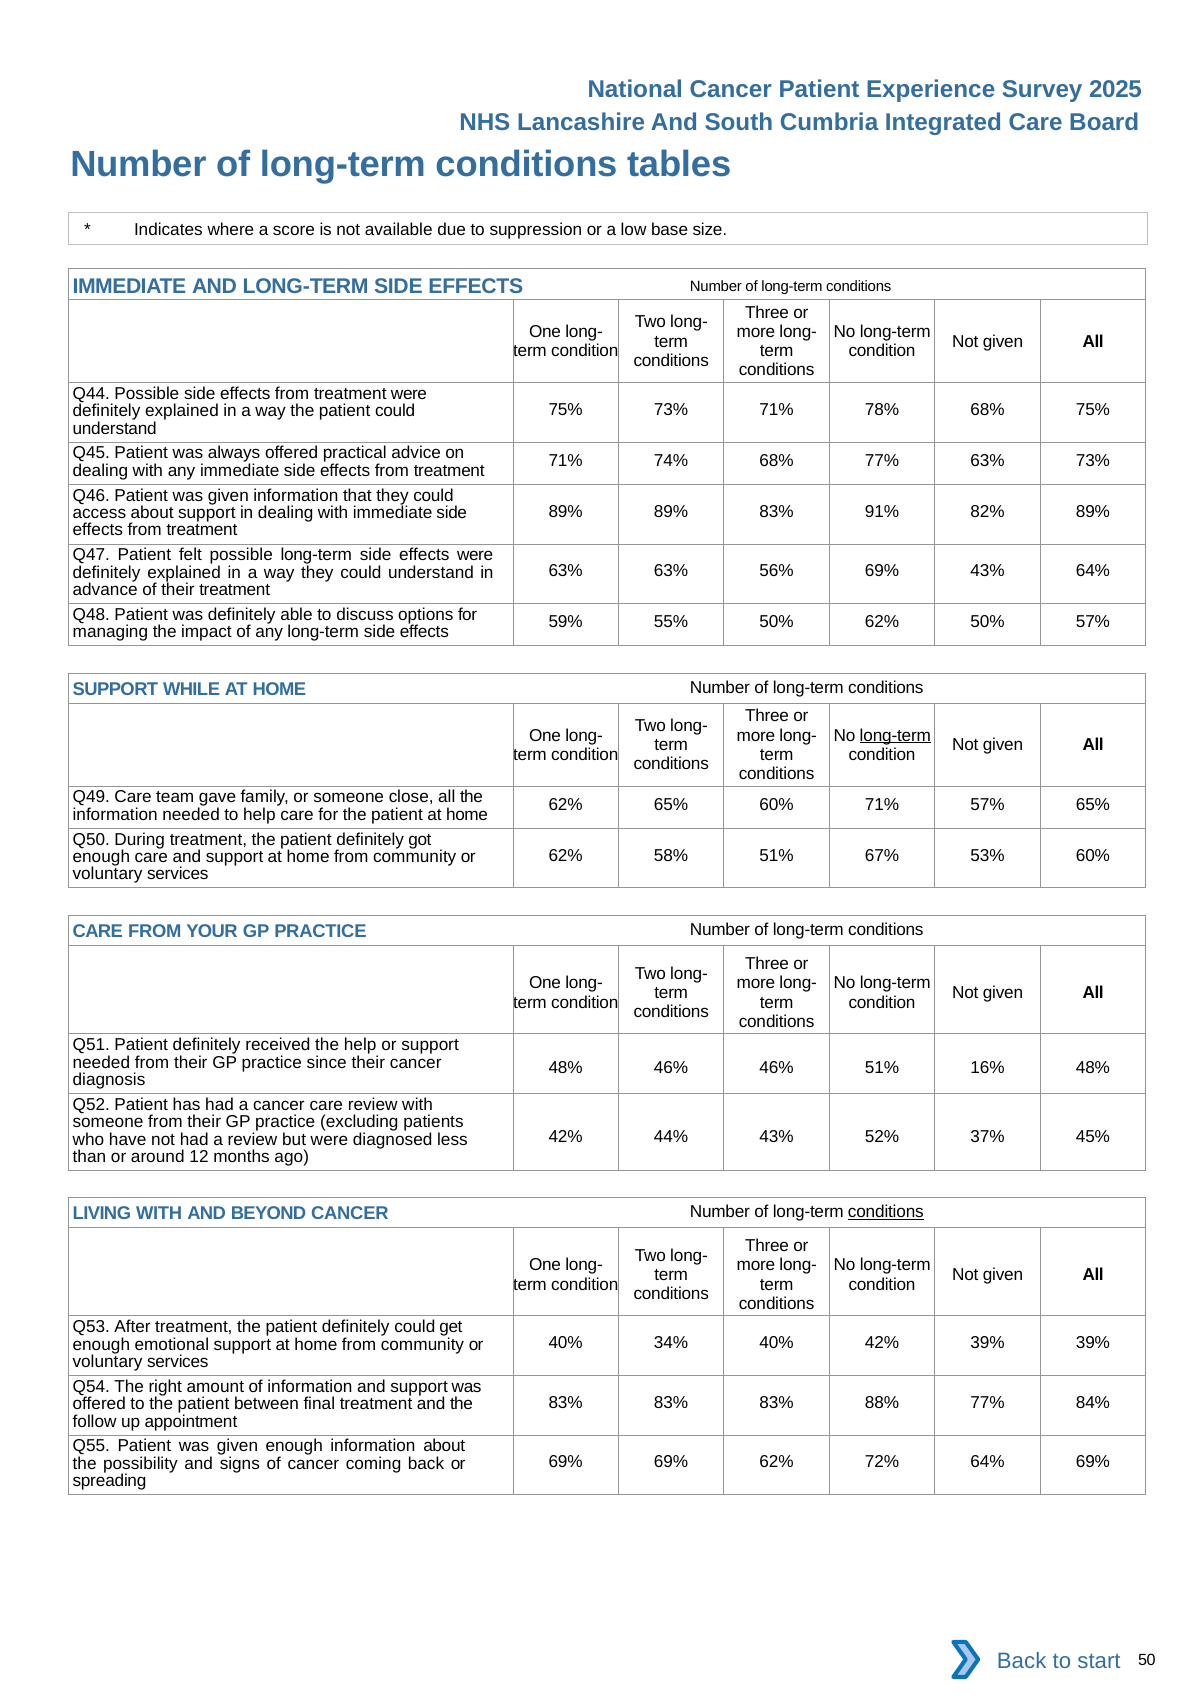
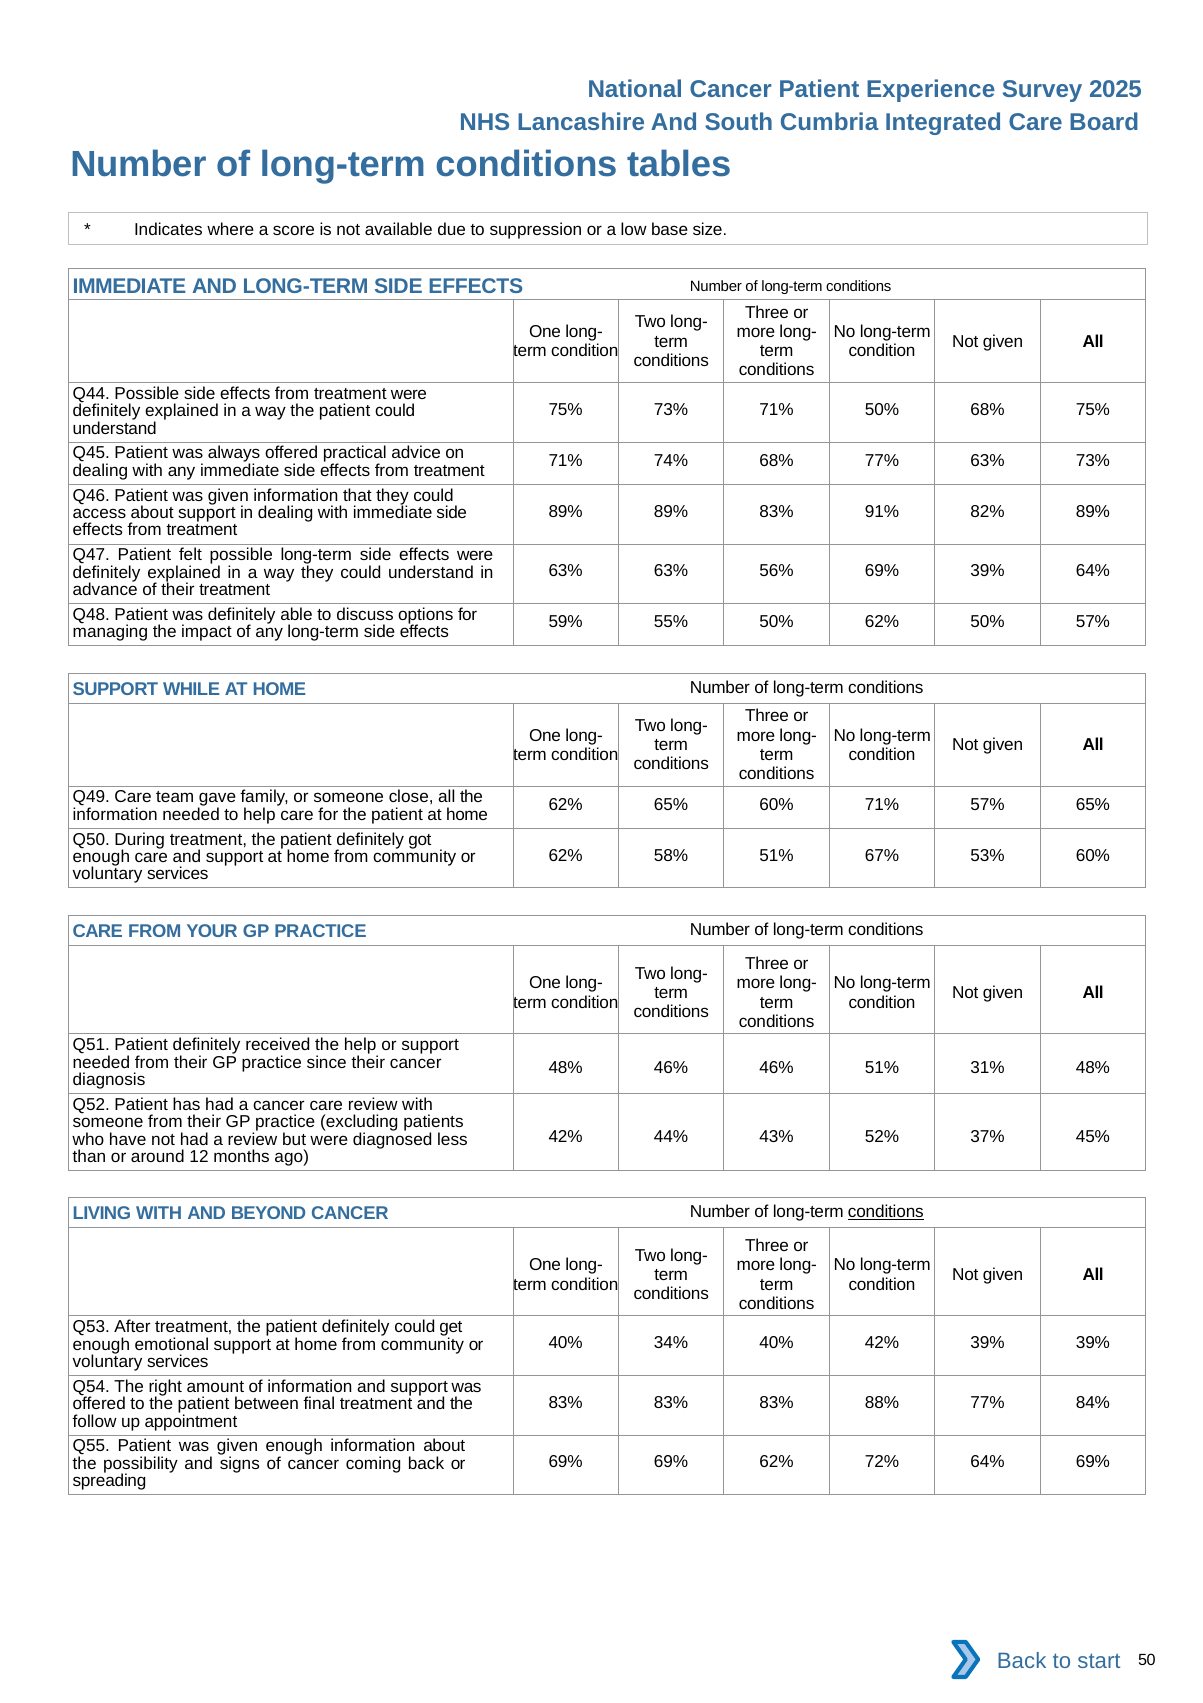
71% 78%: 78% -> 50% (882, 410)
69% 43%: 43% -> 39% (988, 571)
long-term underline: present -> none (895, 735)
16%: 16% -> 31% (988, 1068)
